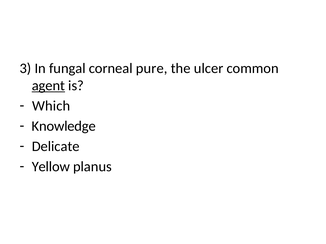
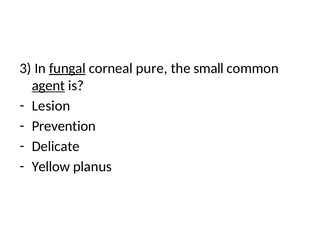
fungal underline: none -> present (67, 68)
ulcer: ulcer -> small (209, 68)
Which: Which -> Lesion (51, 106)
Knowledge: Knowledge -> Prevention (64, 126)
